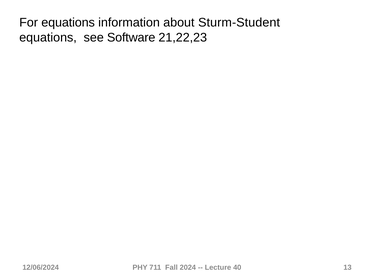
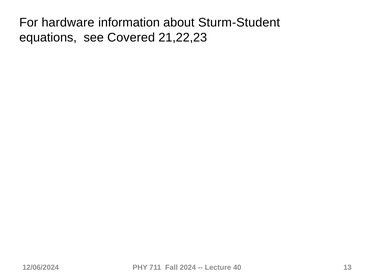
For equations: equations -> hardware (68, 23)
Software: Software -> Covered (131, 38)
